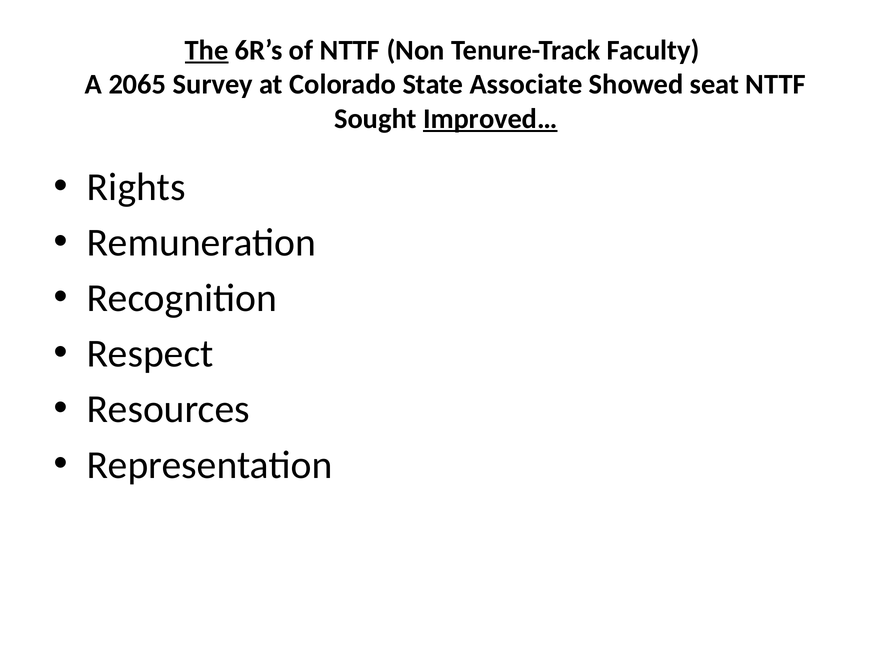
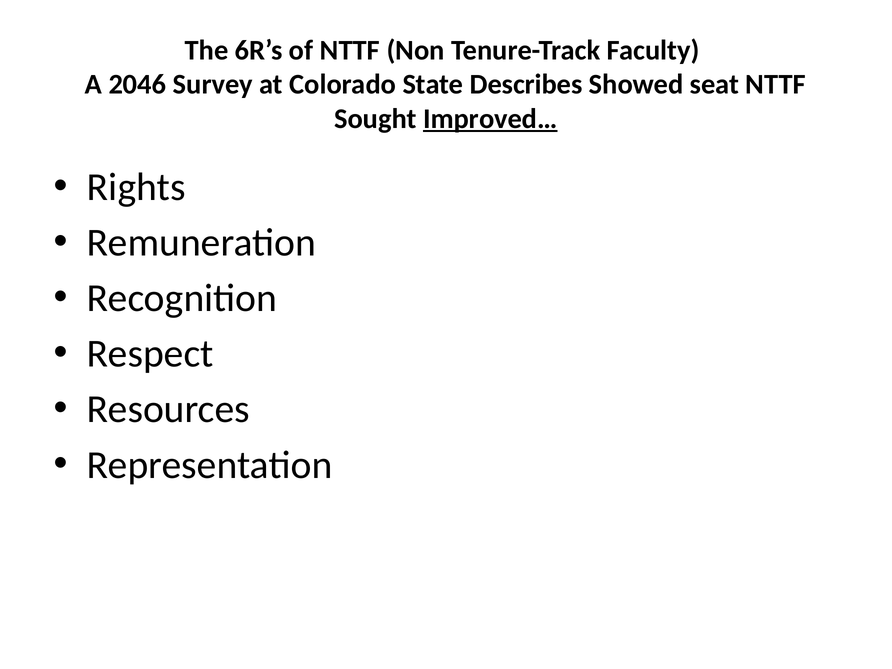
The underline: present -> none (207, 50)
2065: 2065 -> 2046 (137, 85)
Associate: Associate -> Describes (526, 85)
